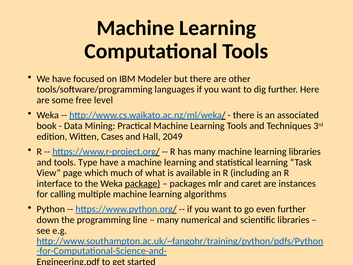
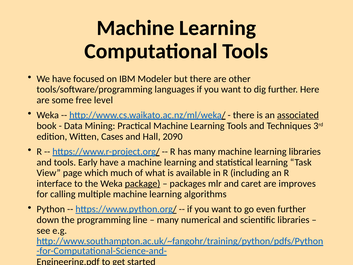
associated underline: none -> present (298, 115)
2049: 2049 -> 2090 (173, 136)
Type: Type -> Early (88, 162)
instances: instances -> improves (297, 183)
